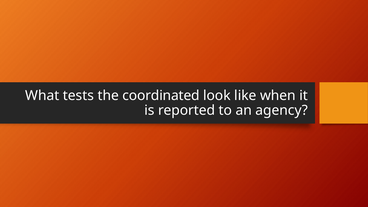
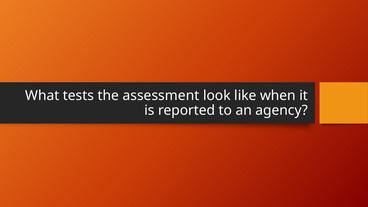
coordinated: coordinated -> assessment (161, 96)
